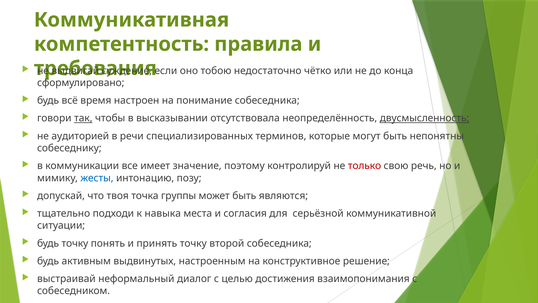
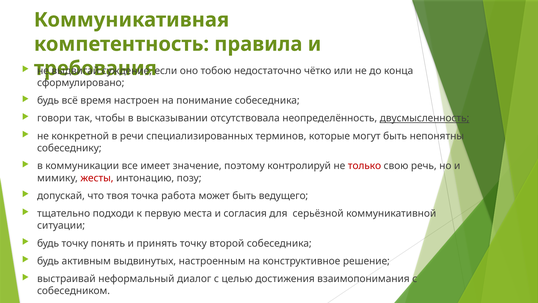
так underline: present -> none (83, 118)
аудиторией: аудиторией -> конкретной (80, 136)
жесты colour: blue -> red (97, 178)
группы: группы -> работа (179, 196)
являются: являются -> ведущего (283, 196)
навыка: навыка -> первую (163, 213)
